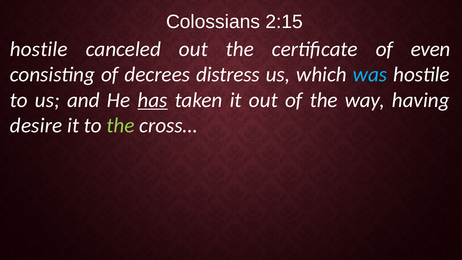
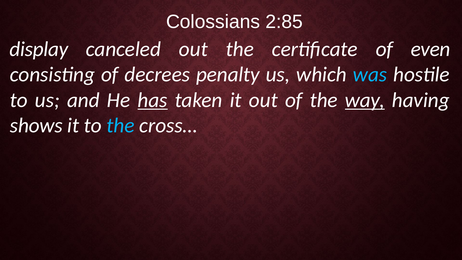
2:15: 2:15 -> 2:85 (284, 22)
hostile: hostile -> display (39, 49)
distress: distress -> penalty (228, 75)
way underline: none -> present (365, 100)
desire: desire -> shows (36, 125)
the colour: light green -> light blue (120, 125)
